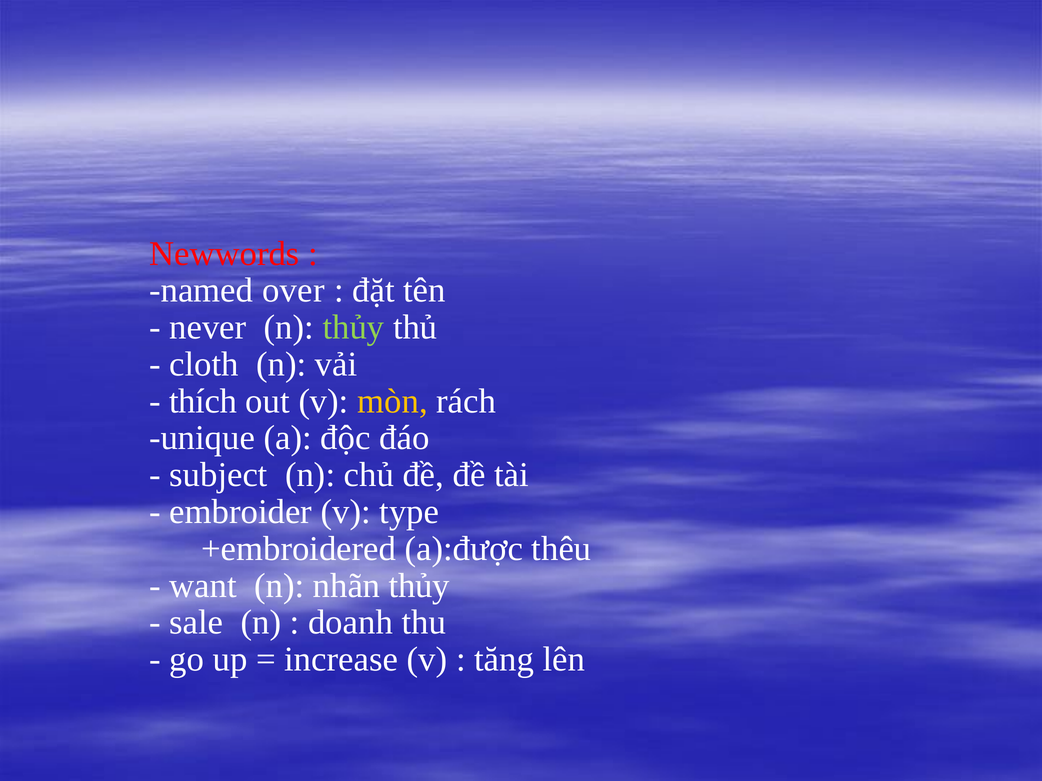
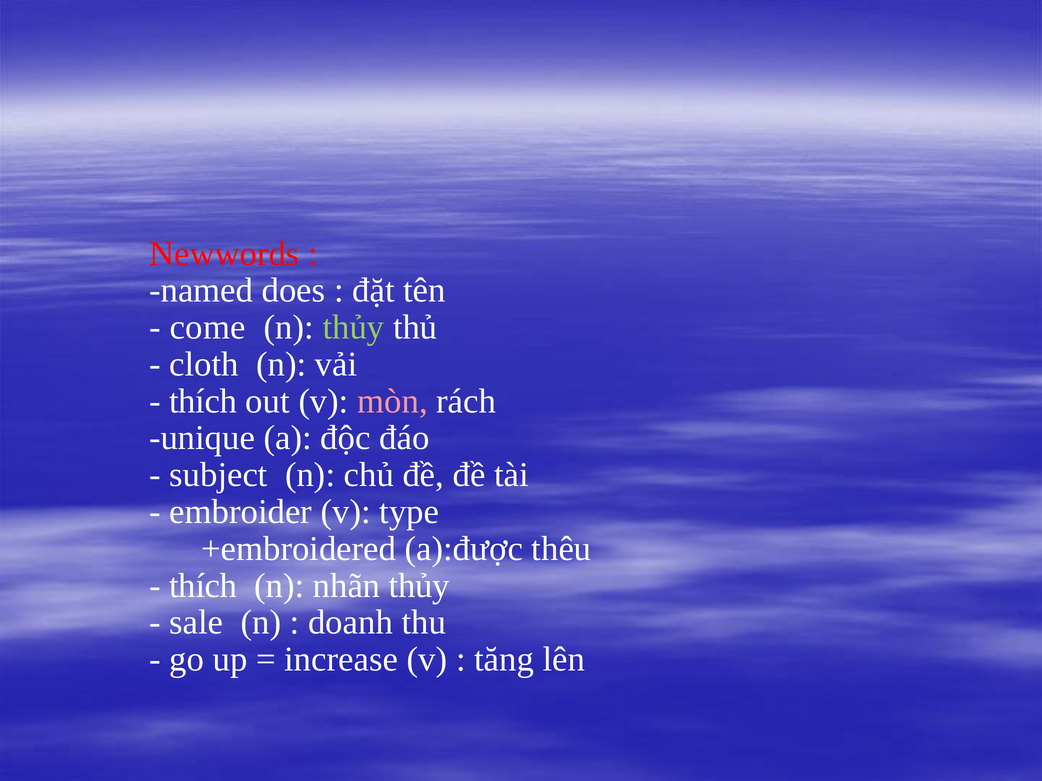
over: over -> does (294, 291)
never: never -> come (208, 328)
mòn colour: yellow -> pink (392, 401)
want: want -> thích (203, 586)
